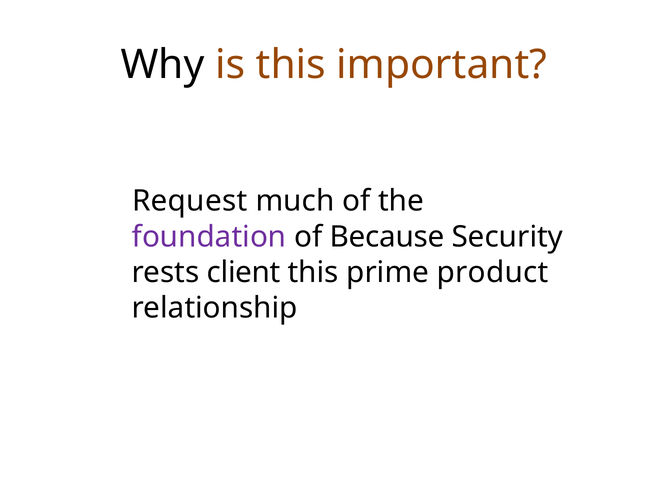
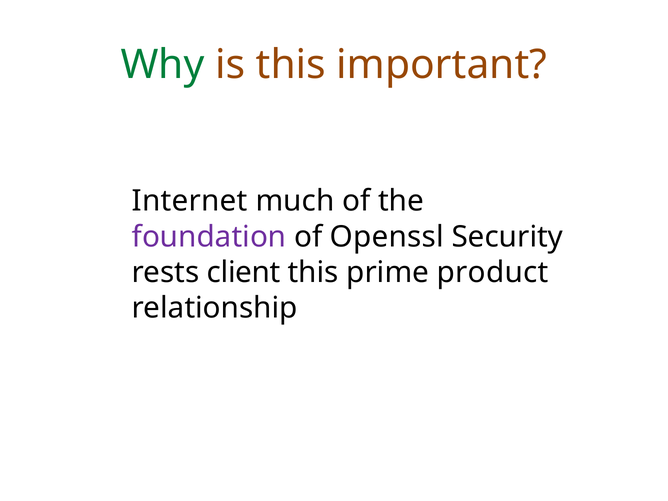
Why colour: black -> green (163, 65)
Request: Request -> Internet (190, 201)
Because: Because -> Openssl (387, 237)
